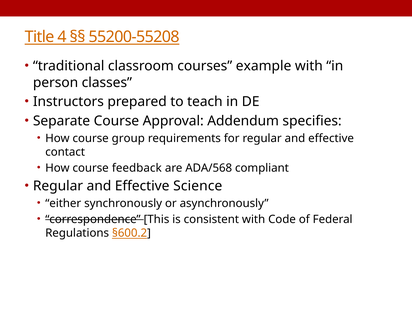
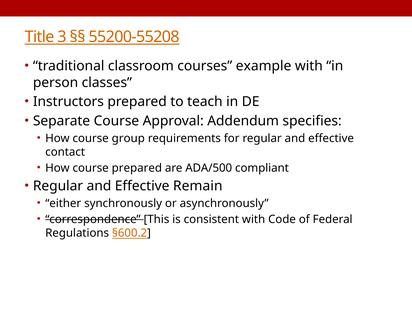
4: 4 -> 3 (62, 37)
course feedback: feedback -> prepared (137, 168)
ADA/568: ADA/568 -> ADA/500 (209, 168)
Science: Science -> Remain (198, 186)
